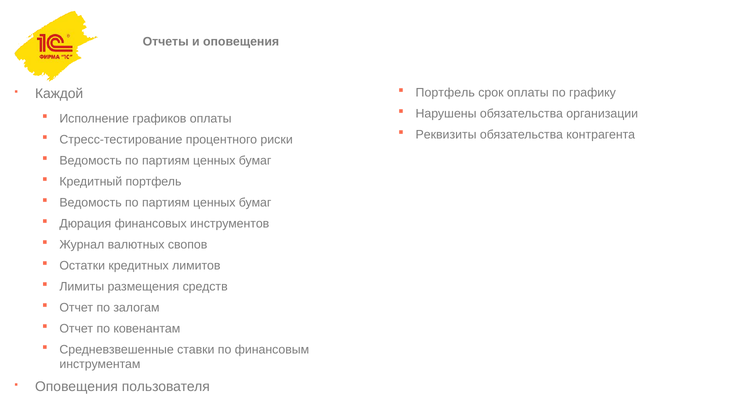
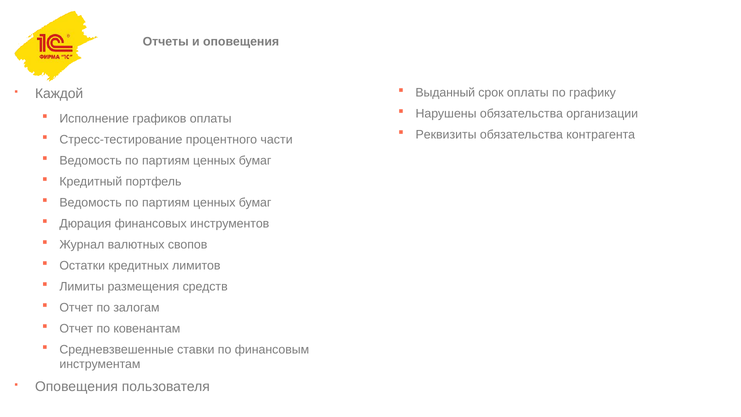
Портфель: Портфель -> Выданный (445, 93)
риски: риски -> части (277, 140)
